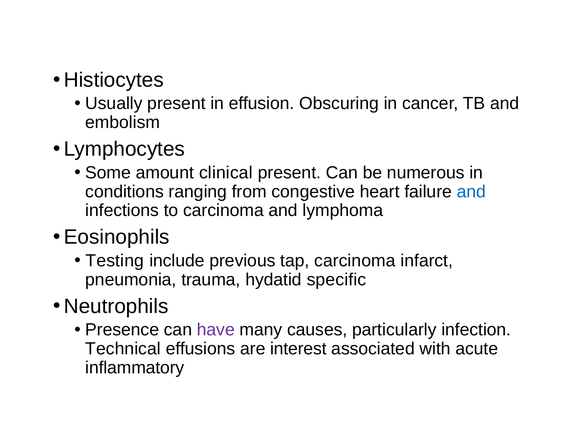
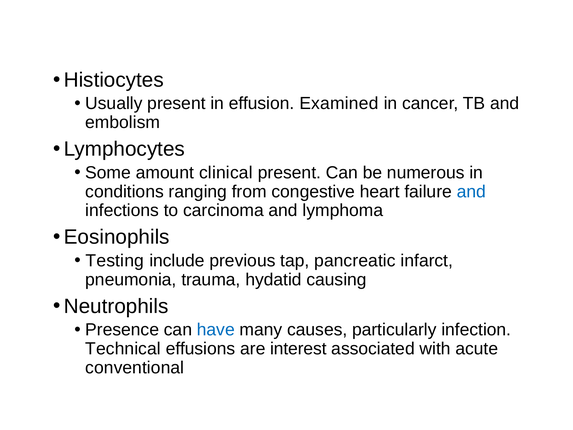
Obscuring: Obscuring -> Examined (339, 103)
tap carcinoma: carcinoma -> pancreatic (355, 261)
specific: specific -> causing (337, 279)
have colour: purple -> blue (216, 330)
inflammatory: inflammatory -> conventional (135, 367)
